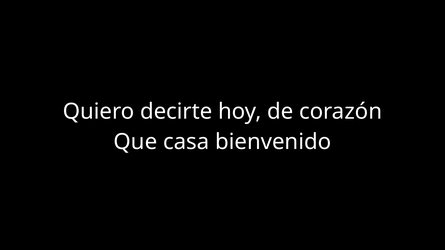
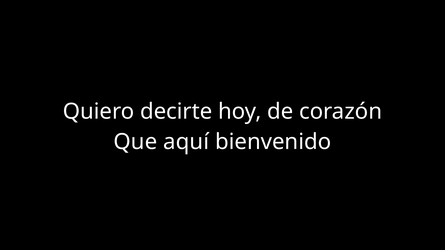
casa: casa -> aquí (186, 142)
